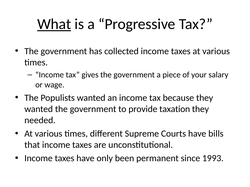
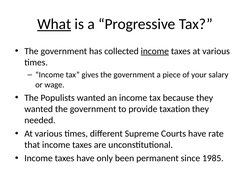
income underline: none -> present (155, 51)
bills: bills -> rate (216, 134)
1993: 1993 -> 1985 (213, 159)
